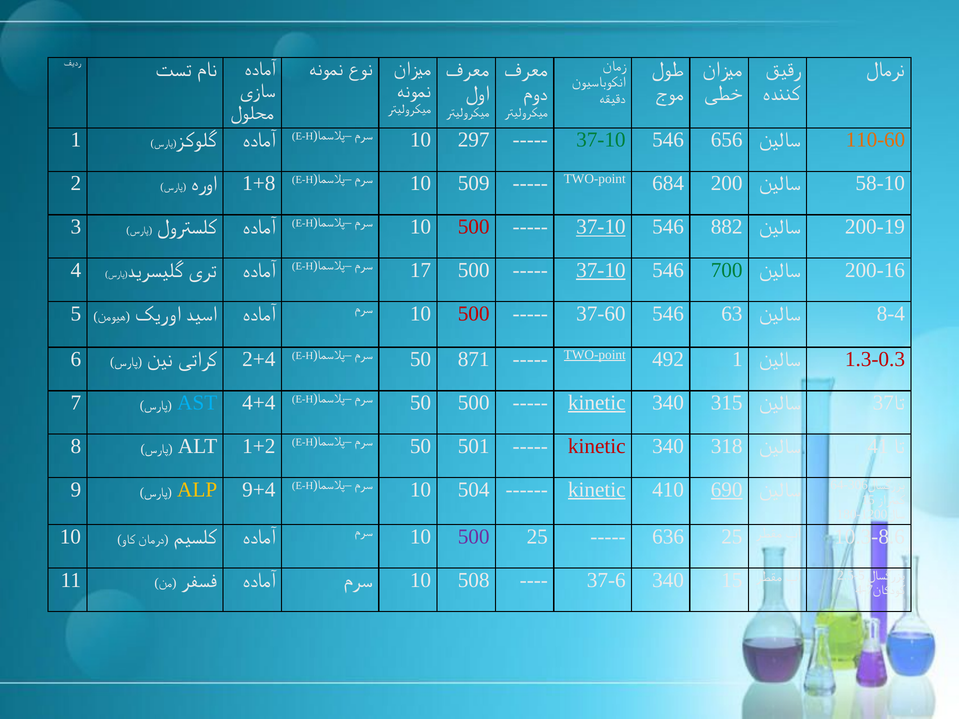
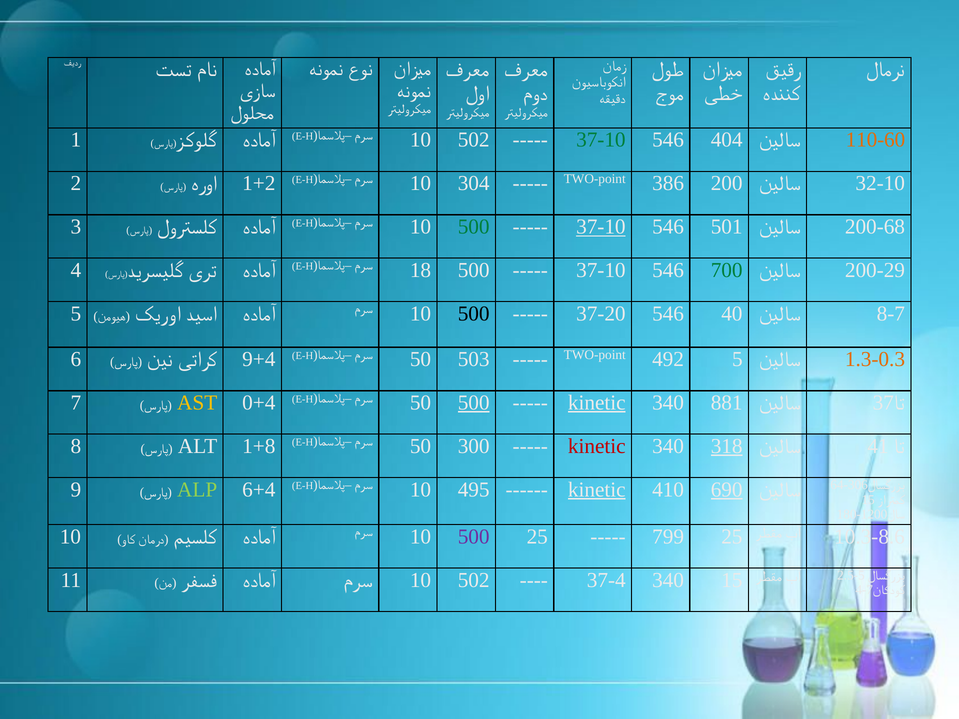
297: 297 -> 502 (474, 140)
656: 656 -> 404 (727, 140)
509: 509 -> 304 (474, 183)
684: 684 -> 386 (668, 183)
58-10: 58-10 -> 32-10 (880, 183)
1+8: 1+8 -> 1+2 (259, 183)
500 colour: red -> green (474, 227)
882: 882 -> 501 (727, 227)
200-19: 200-19 -> 200-68 (875, 227)
17: 17 -> 18 (420, 270)
37-10 underline: present -> none (601, 270)
200-16: 200-16 -> 200-29 (875, 270)
500 colour: red -> black (474, 314)
37-60: 37-60 -> 37-20 (601, 314)
63: 63 -> 40 (732, 314)
8-4: 8-4 -> 8-7 (891, 314)
871: 871 -> 503 (474, 359)
TWO-point underline: present -> none (595, 355)
492 1: 1 -> 5 (737, 359)
1.3-0.3 colour: red -> orange (875, 359)
2+4: 2+4 -> 9+4 (259, 359)
AST colour: light blue -> yellow (197, 403)
500 underline: none -> present (474, 403)
315: 315 -> 881 (727, 403)
4+4: 4+4 -> 0+4 (259, 403)
501: 501 -> 300 (474, 446)
318 underline: none -> present (727, 446)
1+2: 1+2 -> 1+8 (259, 446)
ALP colour: yellow -> light green (197, 490)
504: 504 -> 495 (474, 490)
9+4: 9+4 -> 6+4 (259, 490)
636: 636 -> 799 (668, 537)
508: 508 -> 502 (474, 580)
37-6: 37-6 -> 37-4 (606, 580)
